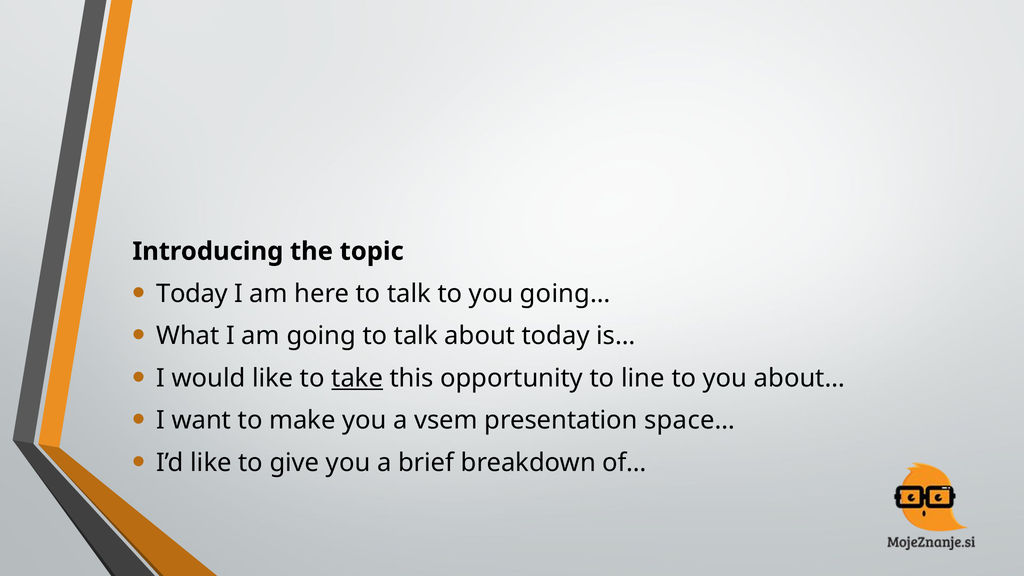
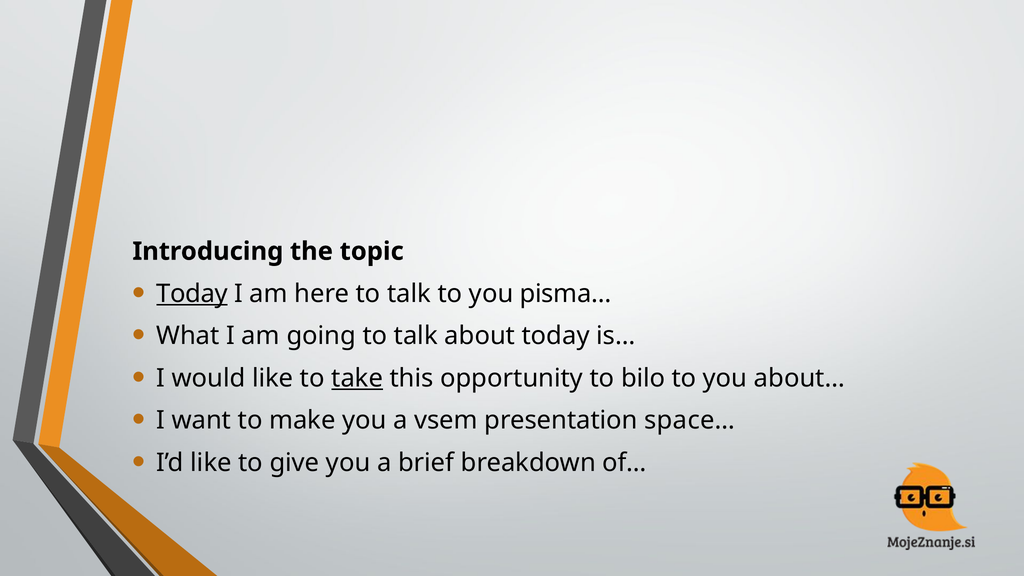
Today underline: none -> present (192, 294)
going…: going… -> pisma… (566, 294)
line: line -> bilo (643, 378)
